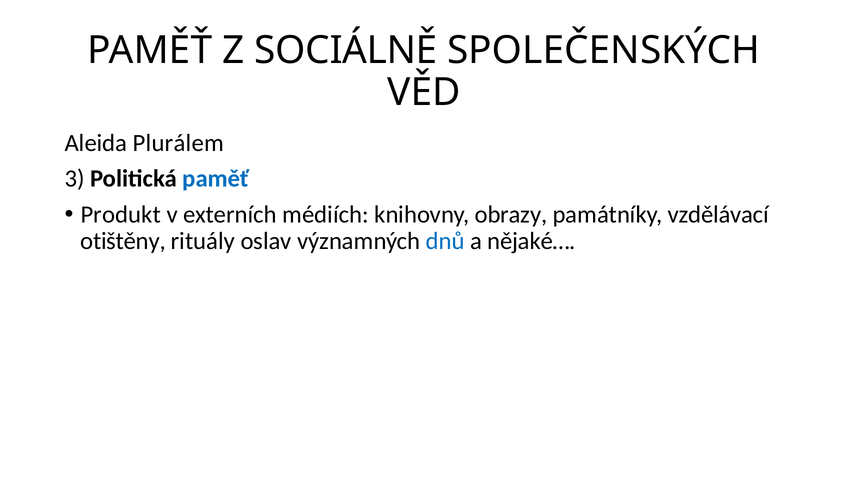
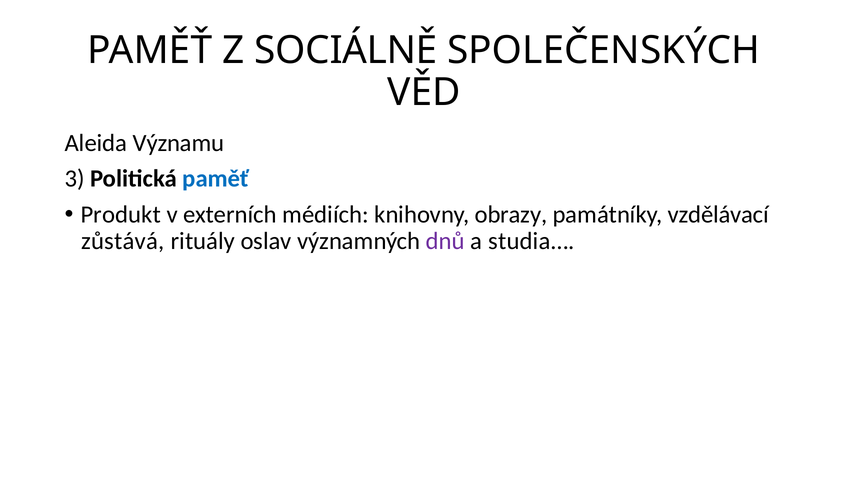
Plurálem: Plurálem -> Významu (179, 143)
otištěny: otištěny -> zůstává (123, 241)
dnů colour: blue -> purple (445, 241)
nějaké…: nějaké… -> studia… (531, 241)
